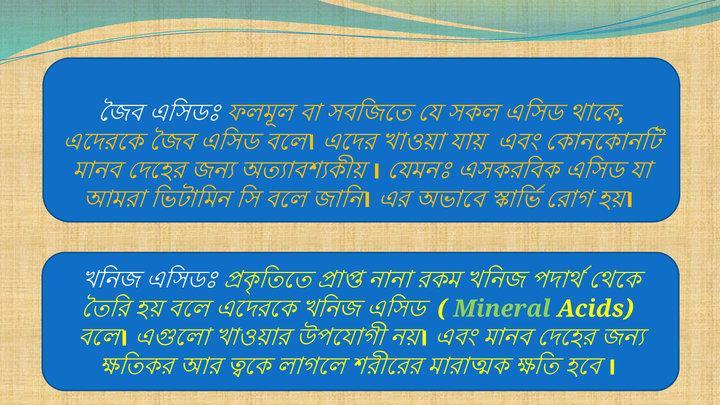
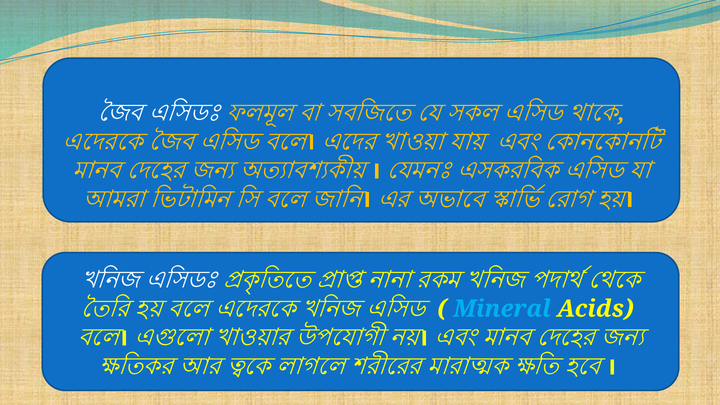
Mineral colour: light green -> light blue (502, 309)
